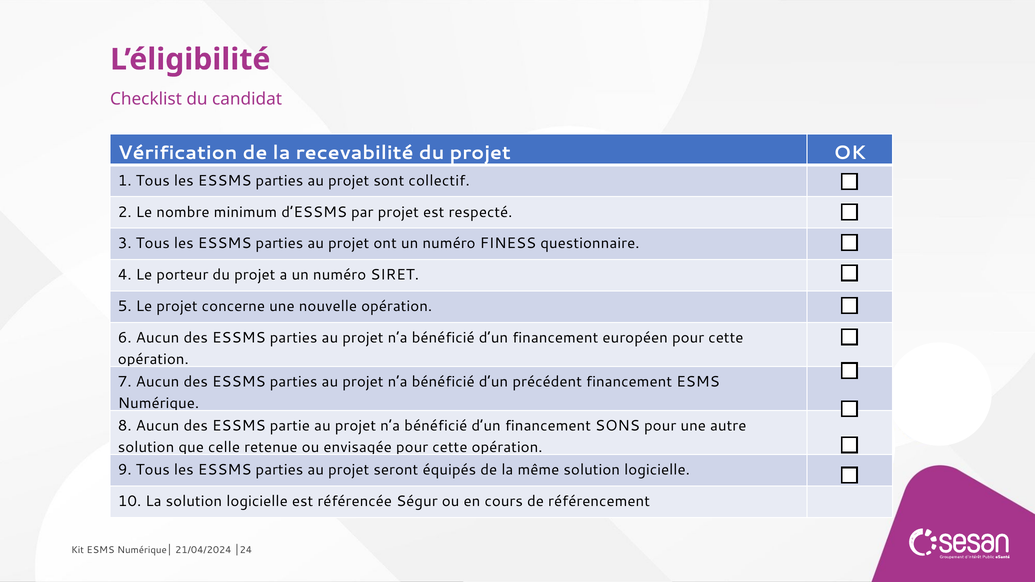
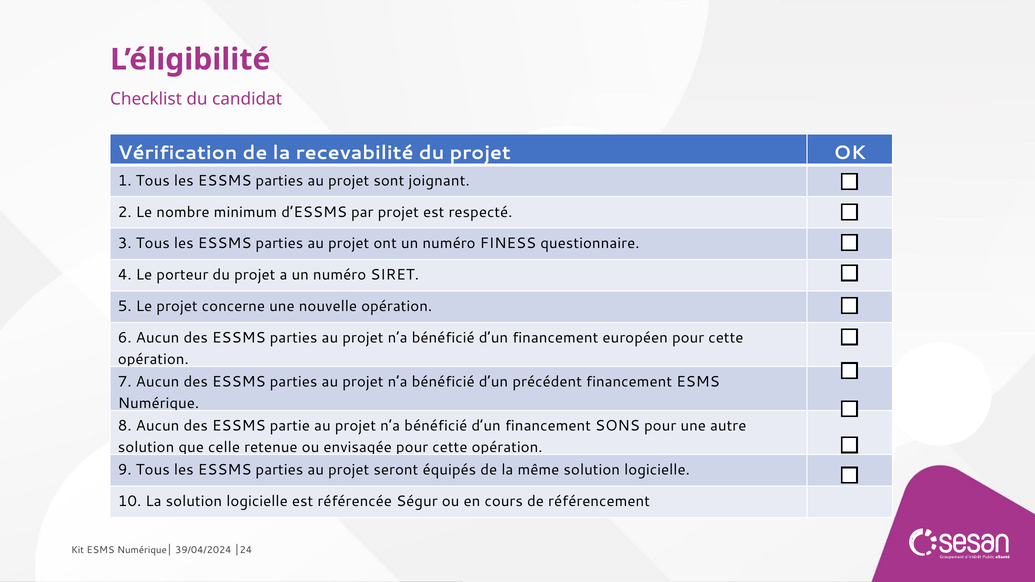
collectif: collectif -> joignant (439, 181)
21/04/2024: 21/04/2024 -> 39/04/2024 (203, 550)
